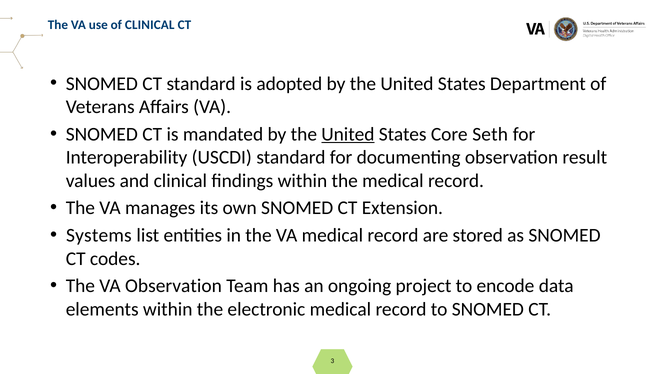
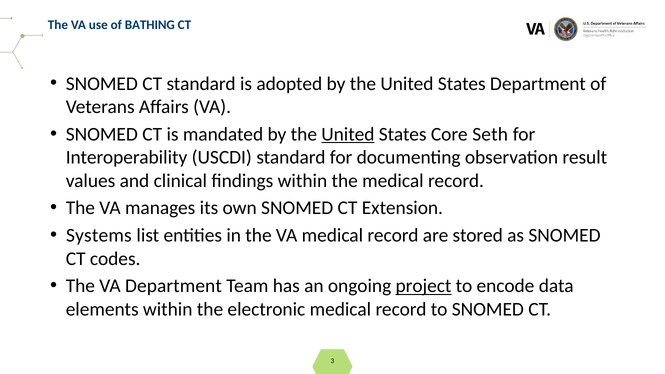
of CLINICAL: CLINICAL -> BATHING (150, 25)
VA Observation: Observation -> Department (173, 286)
project underline: none -> present (423, 286)
